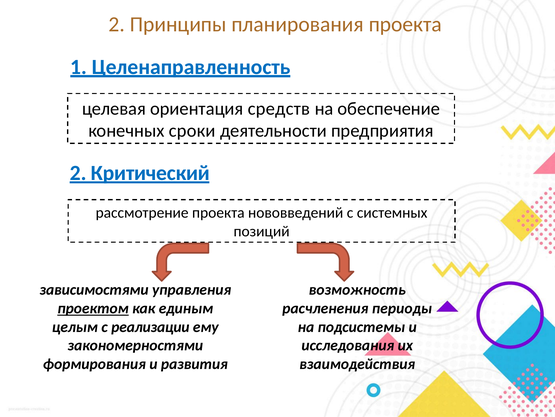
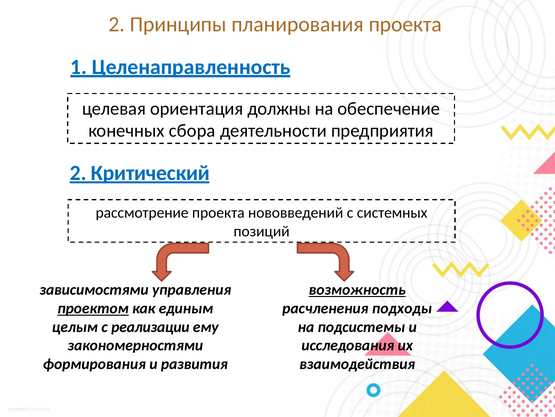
средств: средств -> должны (279, 108)
сроки: сроки -> сбора (192, 131)
возможность underline: none -> present (357, 289)
периоды: периоды -> подходы (402, 308)
